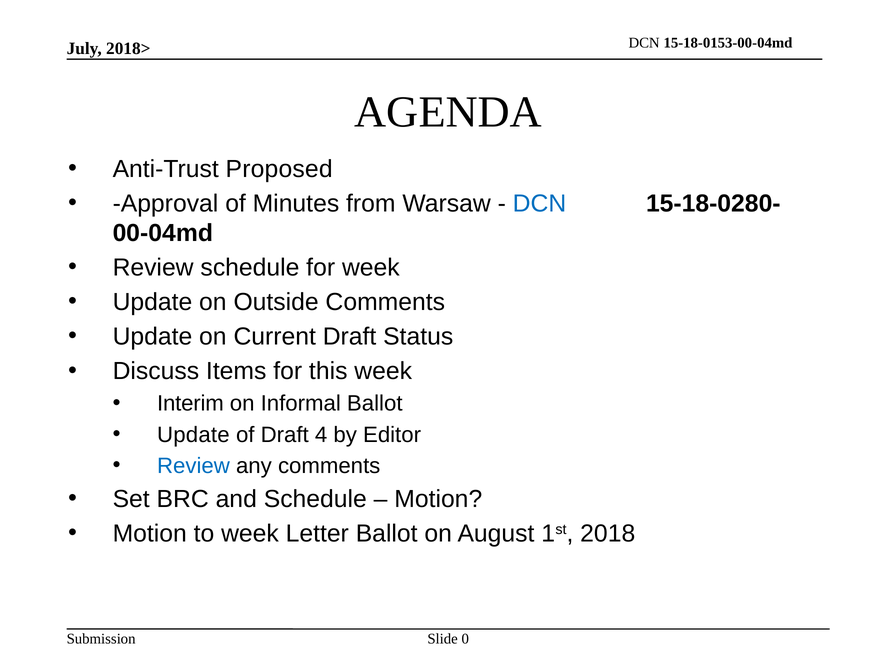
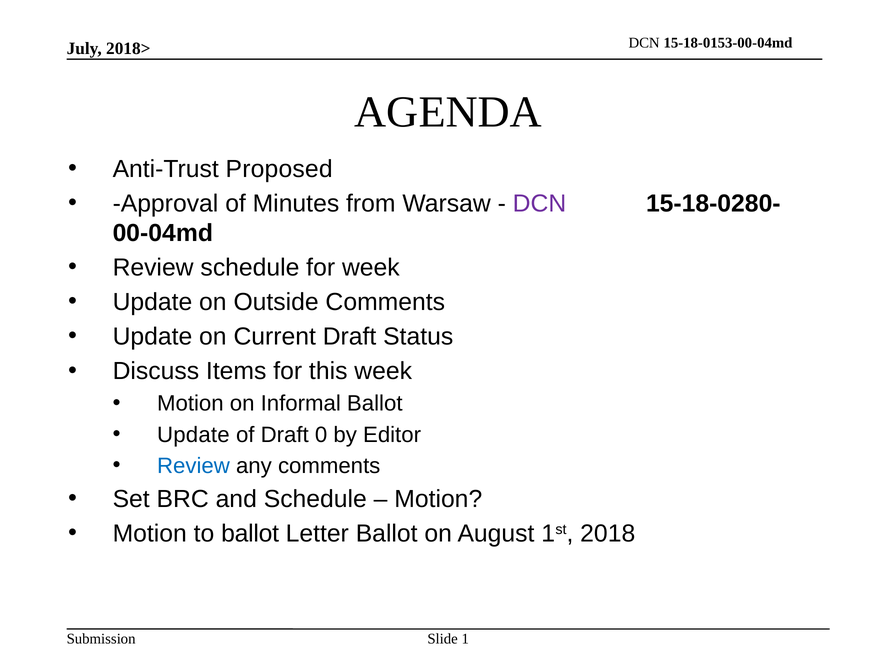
DCN colour: blue -> purple (540, 204)
Interim: Interim -> Motion (190, 404)
4: 4 -> 0 (321, 435)
to week: week -> ballot (250, 534)
0: 0 -> 1 (465, 639)
